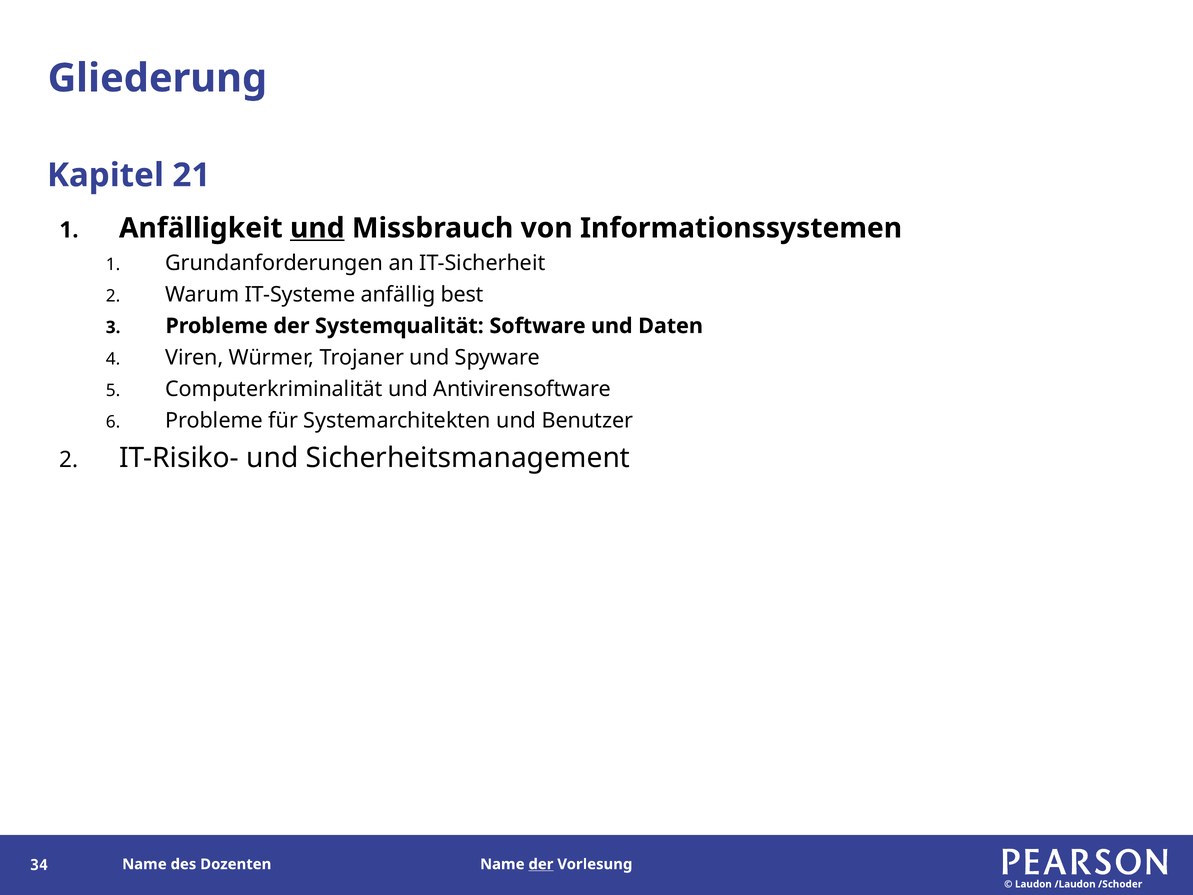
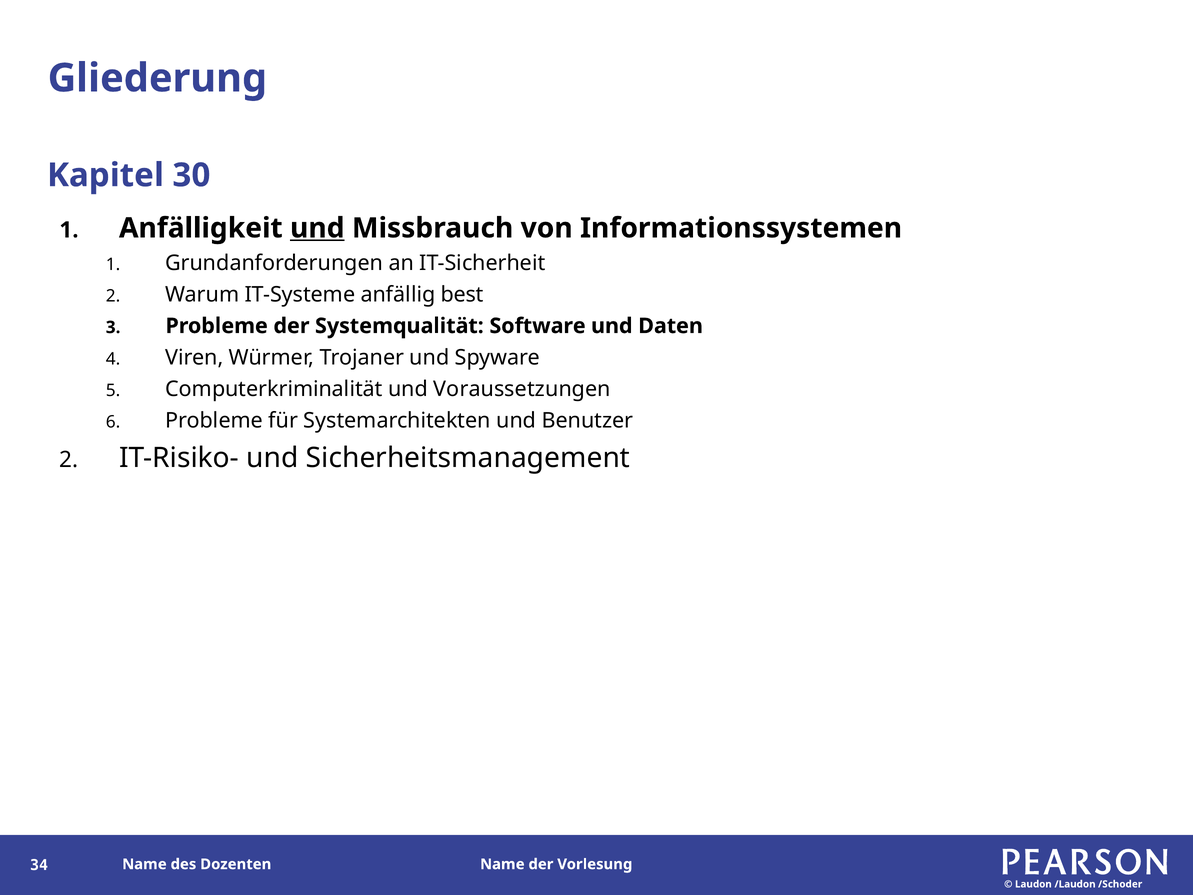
21: 21 -> 30 (191, 175)
Antivirensoftware: Antivirensoftware -> Voraussetzungen (522, 389)
der underline: present -> none (541, 864)
